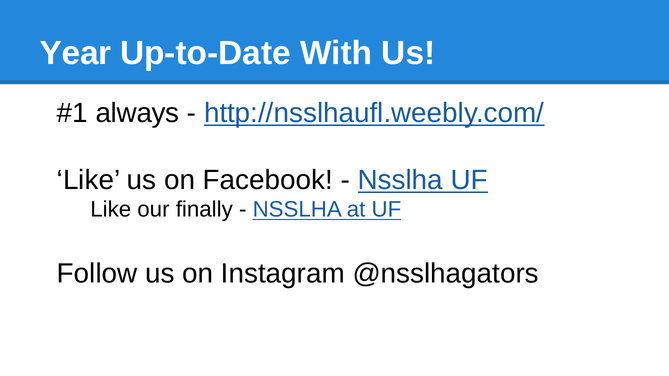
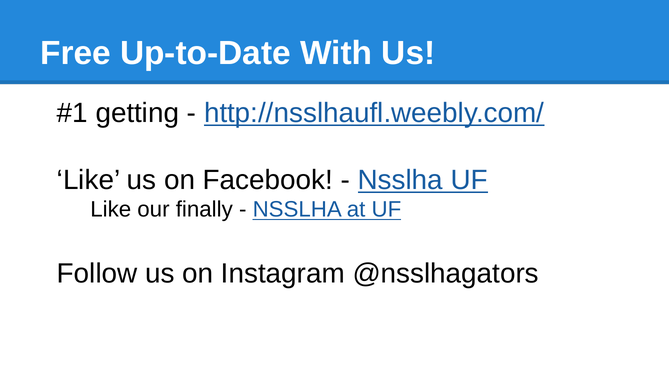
Year: Year -> Free (75, 53)
always: always -> getting (137, 113)
